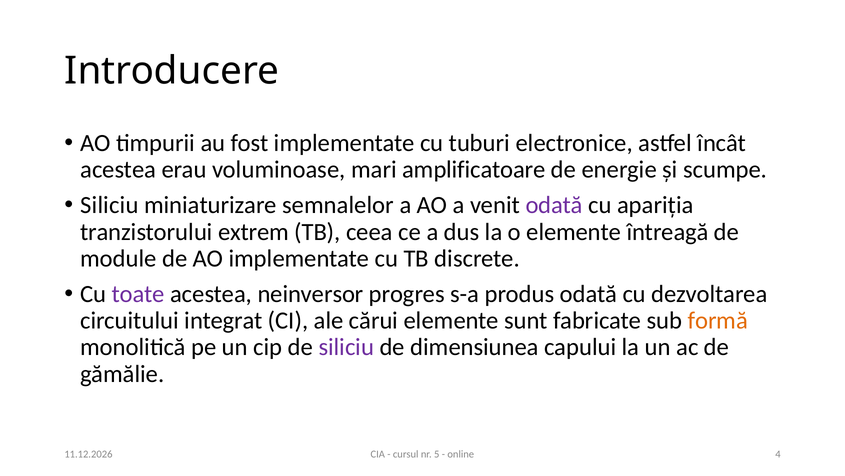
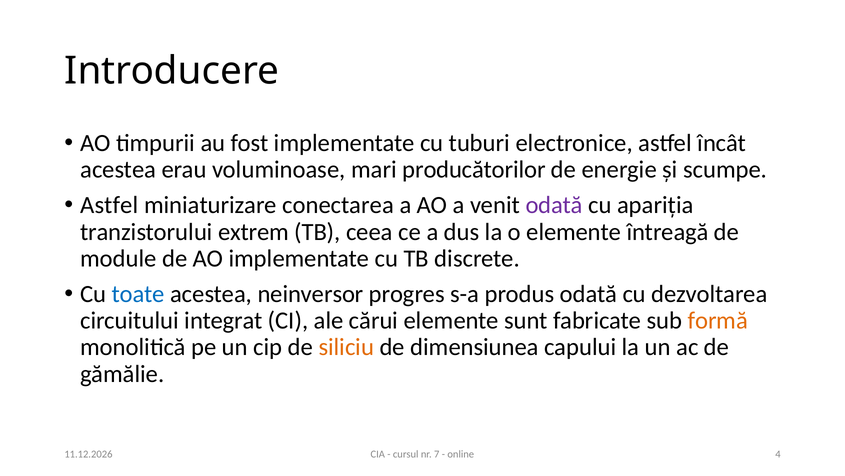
amplificatoare: amplificatoare -> producătorilor (474, 169)
Siliciu: Siliciu -> Astfel (109, 205)
semnalelor: semnalelor -> conectarea (338, 205)
toate colour: purple -> blue (138, 294)
siliciu colour: purple -> orange (346, 347)
5: 5 -> 7 (437, 454)
